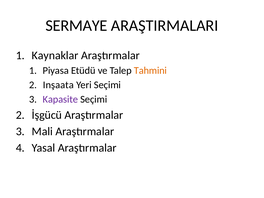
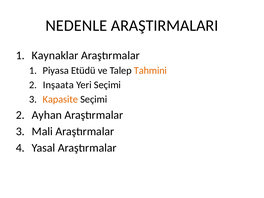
SERMAYE: SERMAYE -> NEDENLE (76, 26)
Kapasite colour: purple -> orange (60, 99)
İşgücü: İşgücü -> Ayhan (47, 115)
